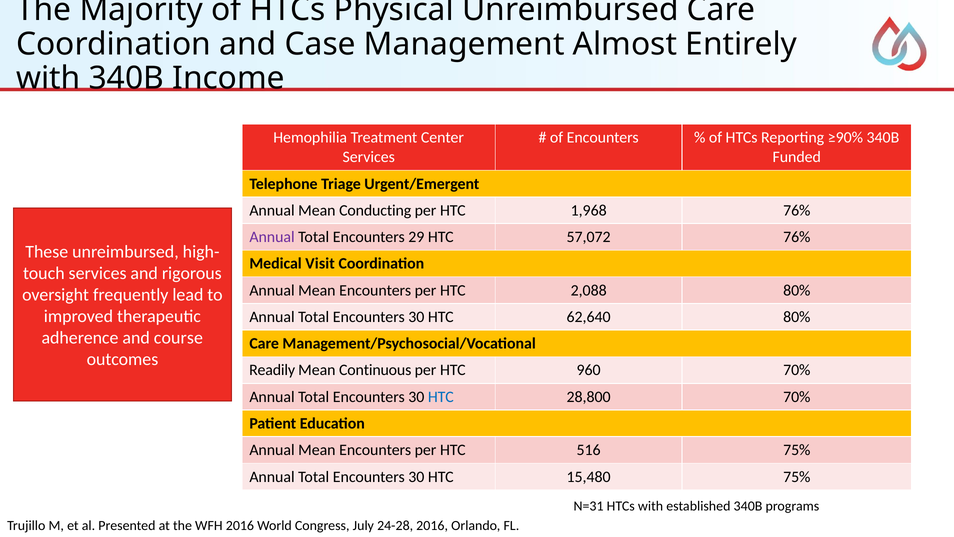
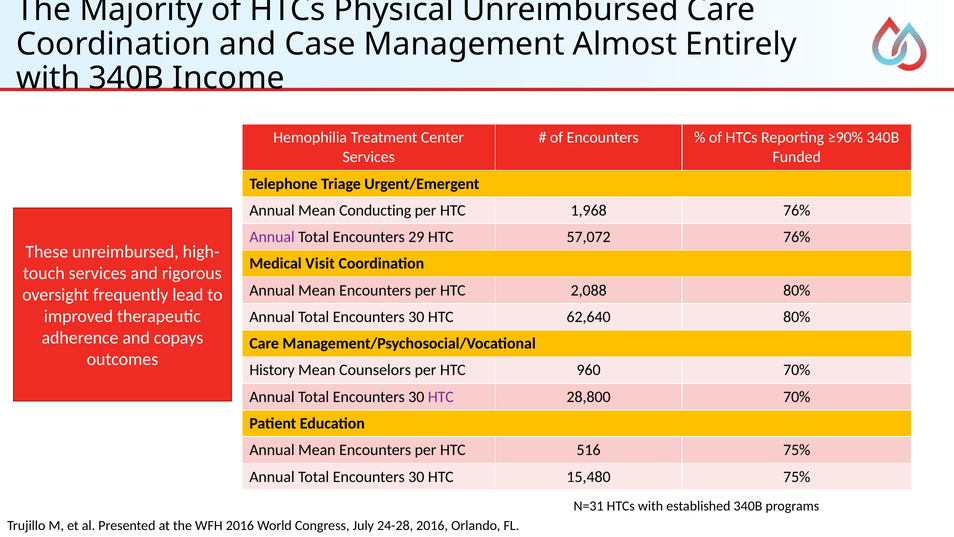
course: course -> copays (179, 338)
Readily: Readily -> History (272, 370)
Continuous: Continuous -> Counselors (375, 370)
HTC colour: blue -> purple (441, 397)
